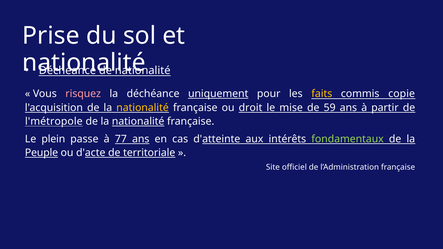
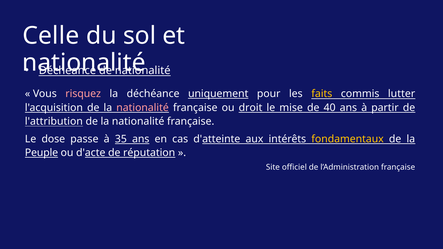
Prise: Prise -> Celle (51, 36)
copie: copie -> lutter (402, 94)
nationalité colour: yellow -> pink (143, 108)
59: 59 -> 40 (330, 108)
l'métropole: l'métropole -> l'attribution (54, 122)
nationalité underline: present -> none (138, 122)
plein: plein -> dose (53, 139)
77: 77 -> 35 (121, 139)
fondamentaux colour: light green -> yellow (348, 139)
territoriale: territoriale -> réputation (149, 153)
